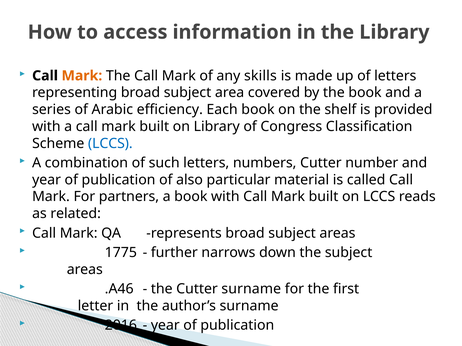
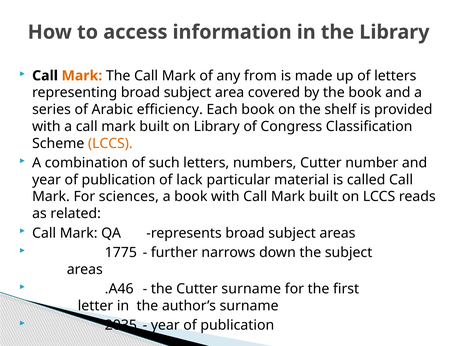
skills: skills -> from (260, 76)
LCCS colour: blue -> orange (110, 144)
also: also -> lack (189, 180)
partners: partners -> sciences (129, 197)
2016: 2016 -> 2035 (121, 326)
